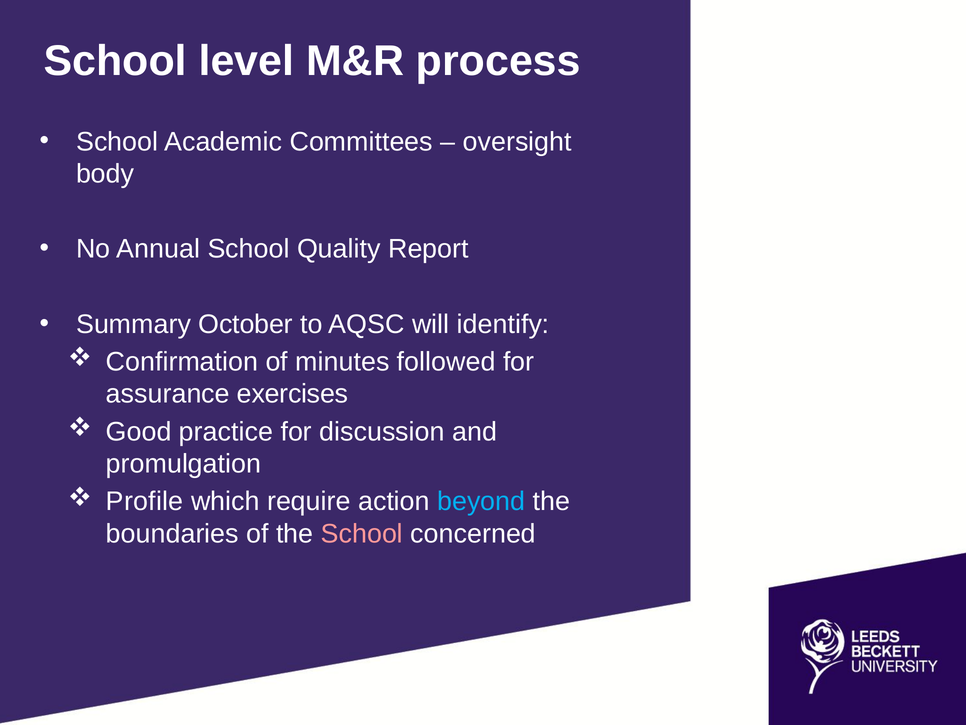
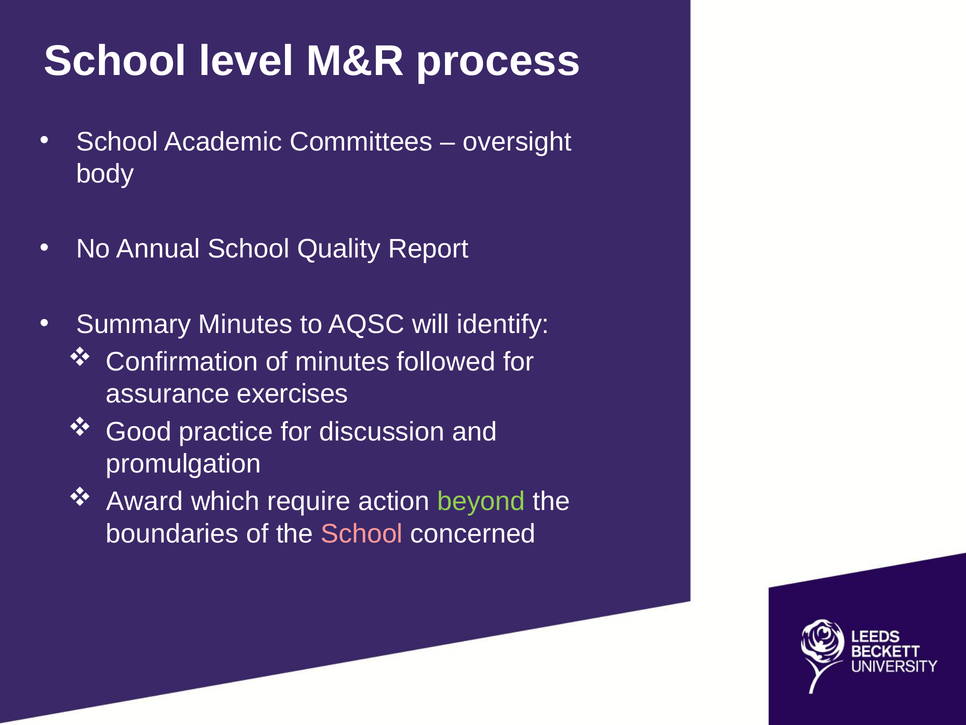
Summary October: October -> Minutes (246, 324)
Profile: Profile -> Award (145, 501)
beyond colour: light blue -> light green (481, 501)
